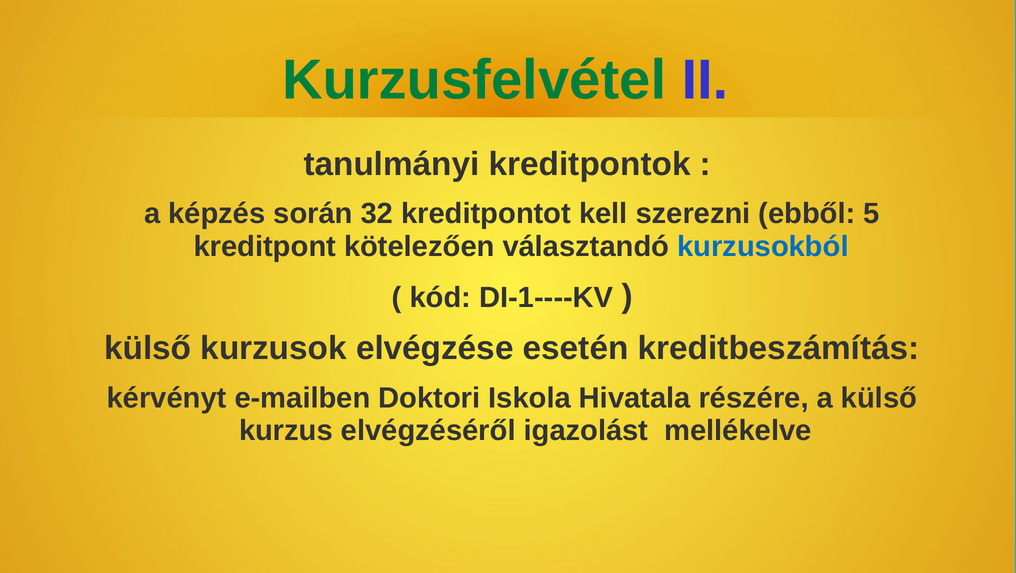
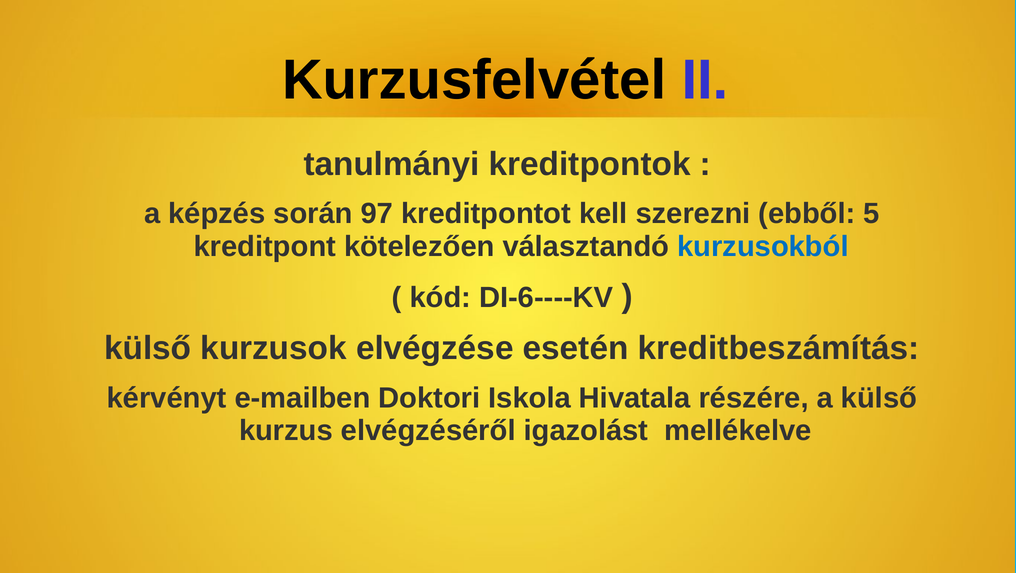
Kurzusfelvétel colour: green -> black (474, 80)
32: 32 -> 97 (377, 214)
DI-1----KV: DI-1----KV -> DI-6----KV (546, 298)
